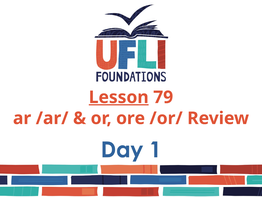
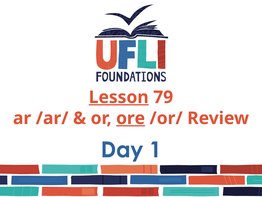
ore underline: none -> present (131, 118)
